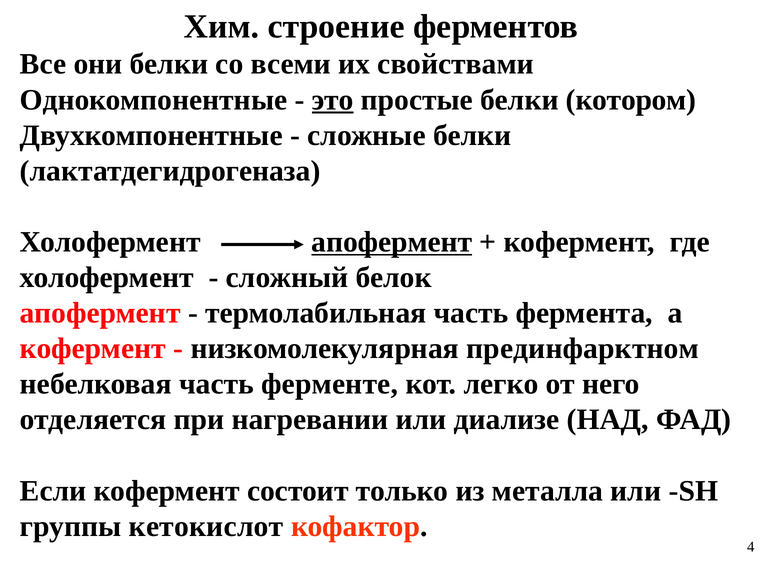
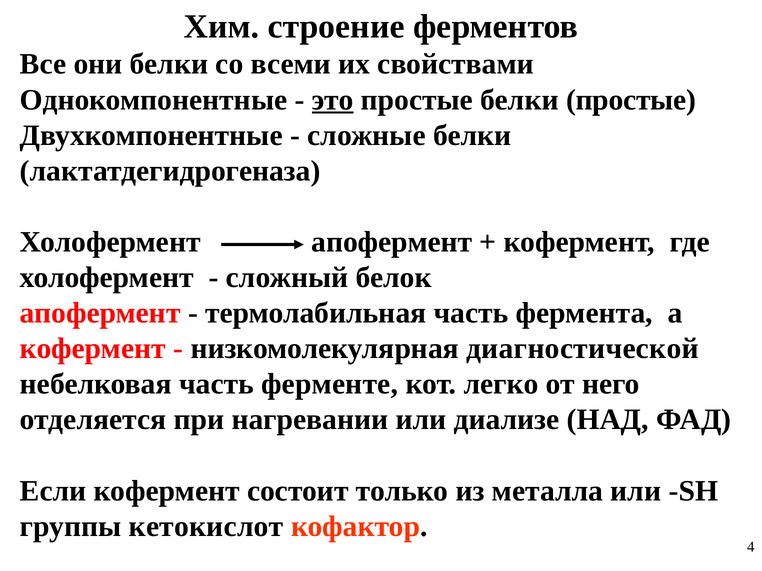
белки котором: котором -> простые (631, 100)
апофермент underline: present -> none (392, 242)
прединфарктном: прединфарктном -> диагностической (583, 349)
